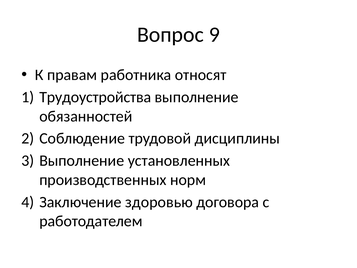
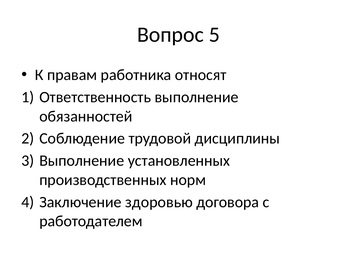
9: 9 -> 5 (214, 35)
Трудоустройства: Трудоустройства -> Ответственность (95, 97)
